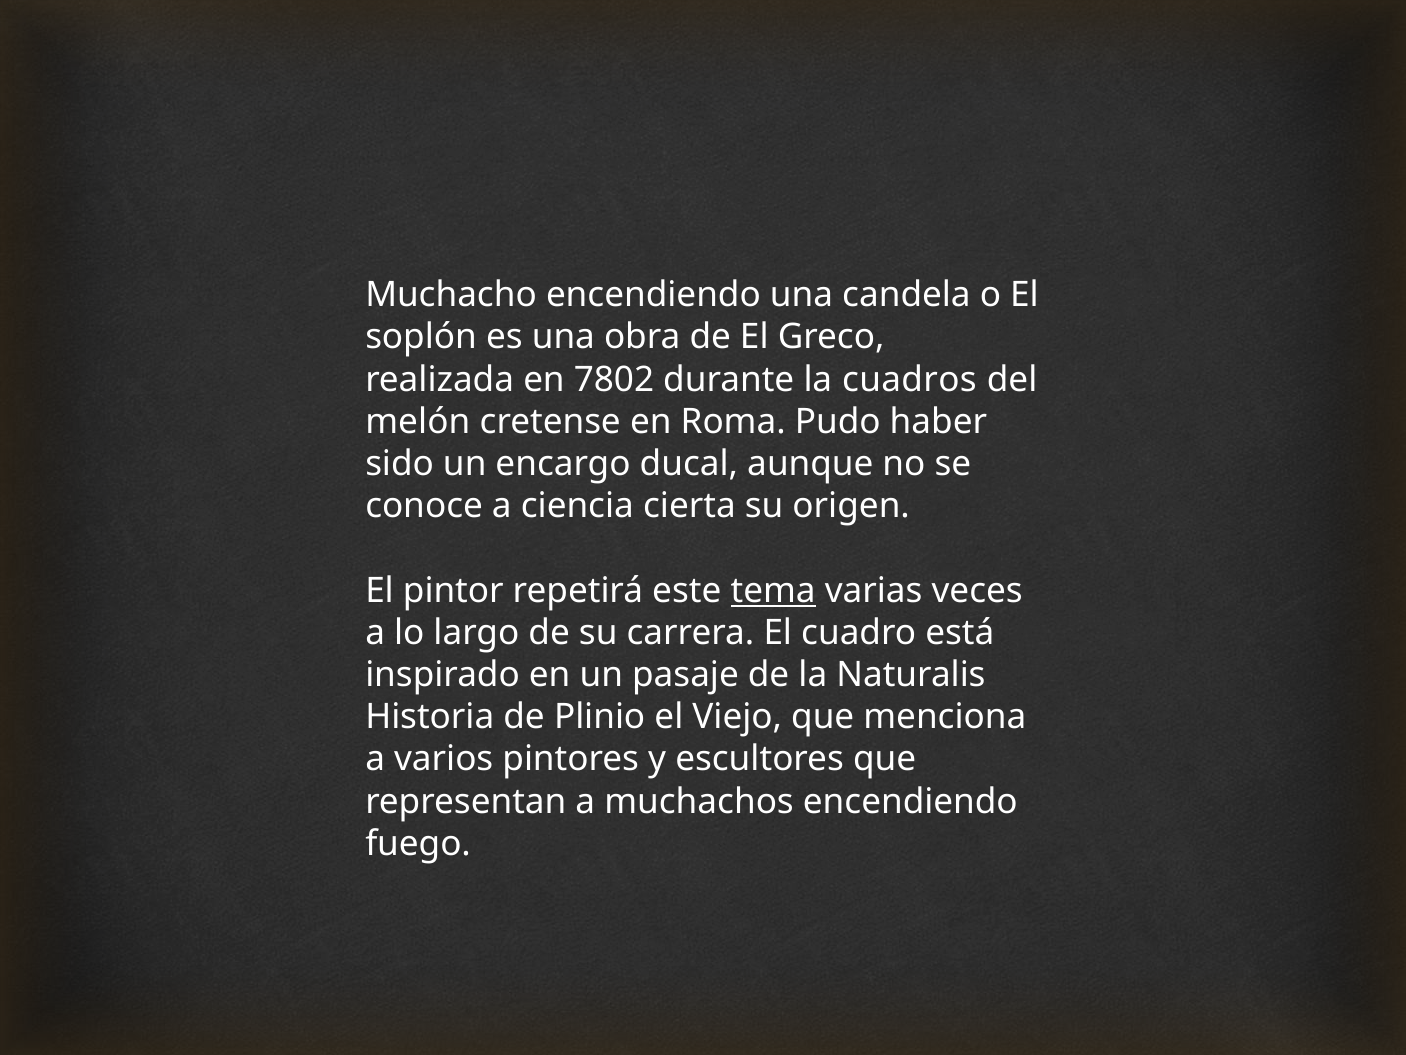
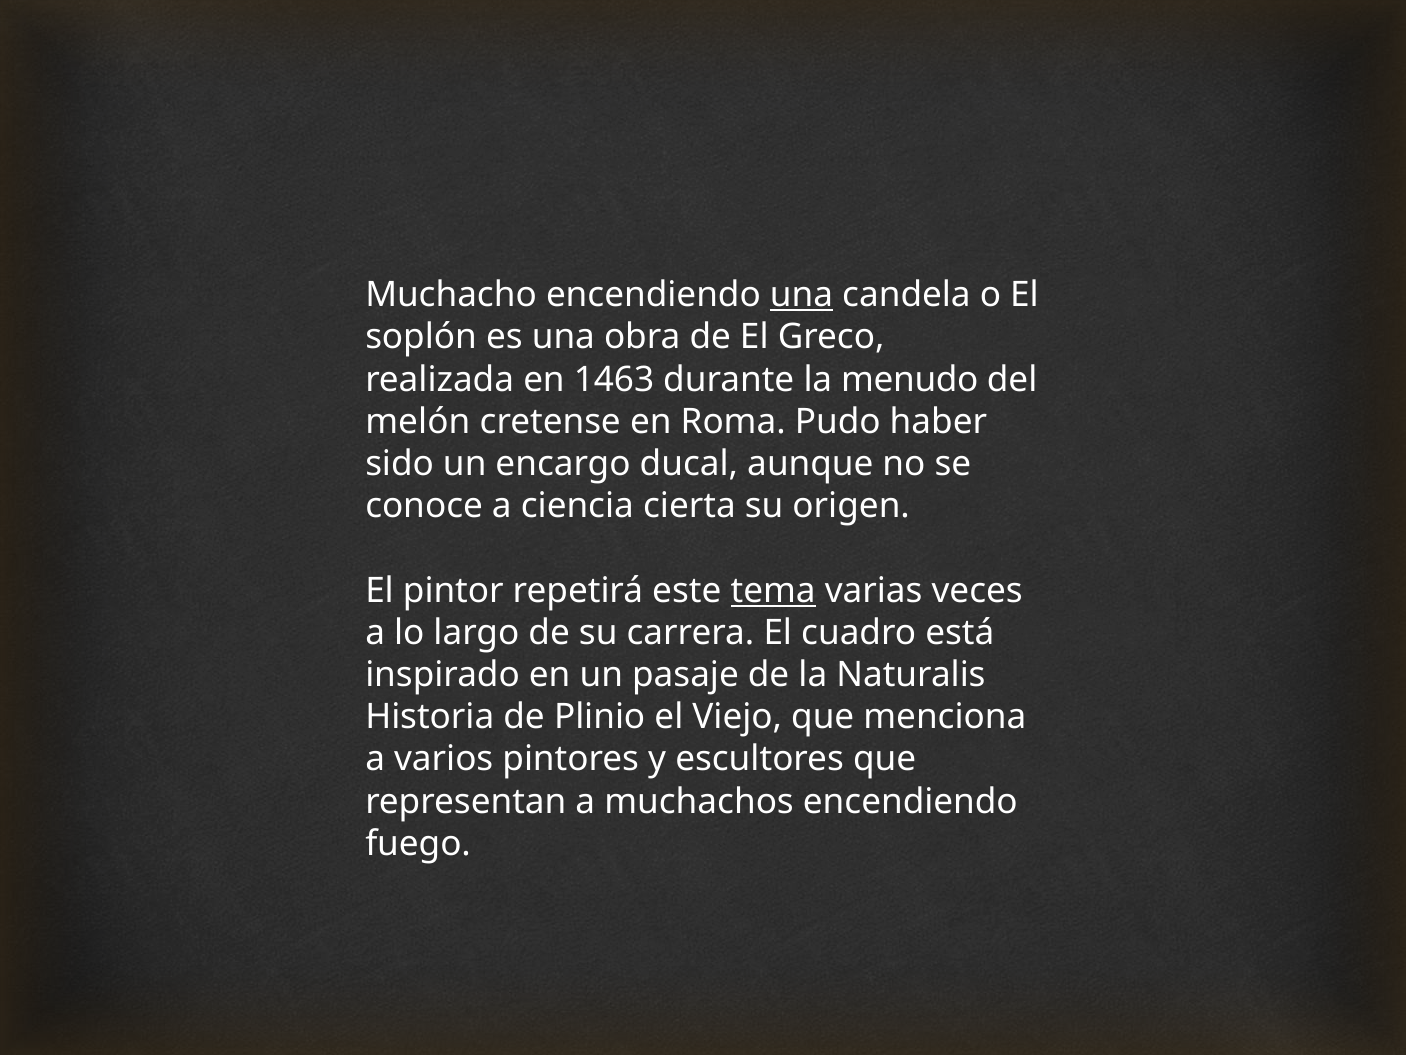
una underline: none -> present (802, 295)
7802: 7802 -> 1463 (614, 379)
cuadros: cuadros -> menudo (910, 379)
